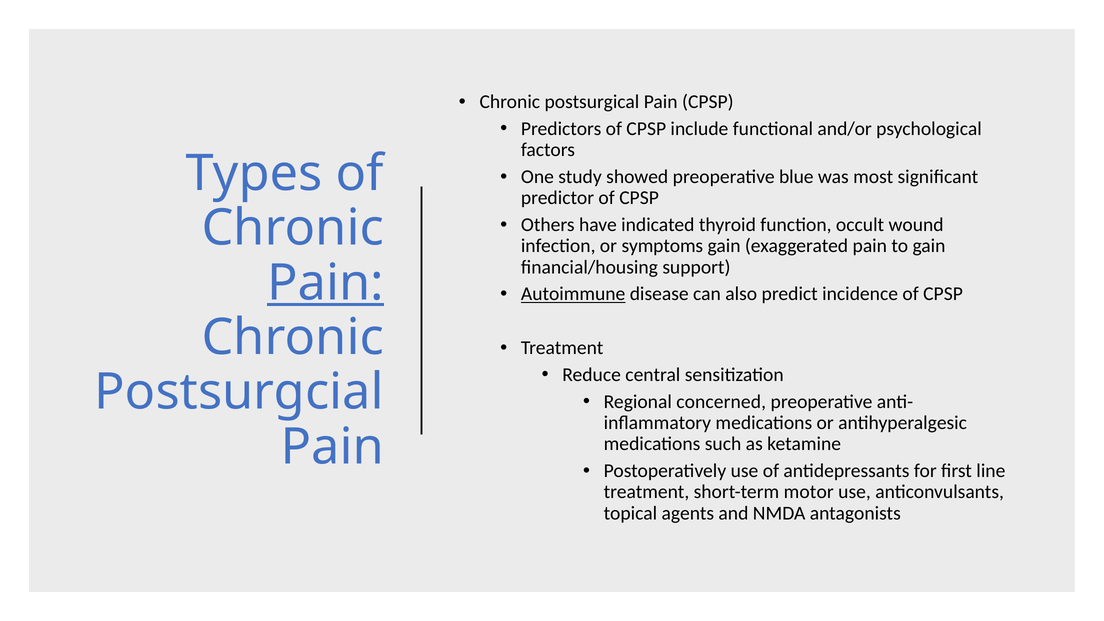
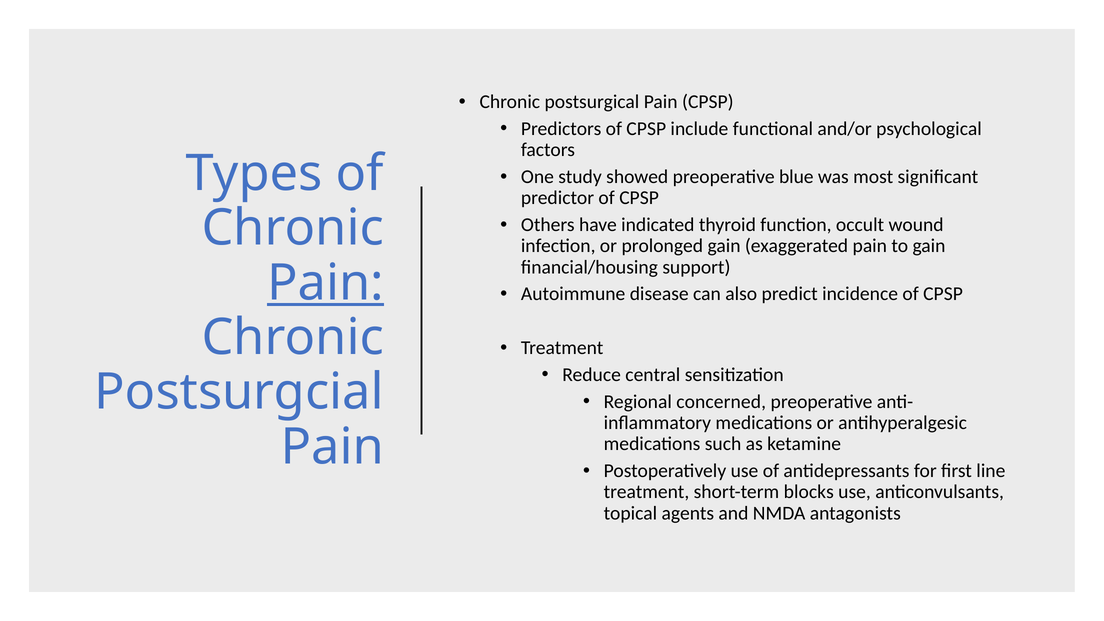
symptoms: symptoms -> prolonged (662, 246)
Autoimmune underline: present -> none (573, 294)
motor: motor -> blocks (809, 492)
